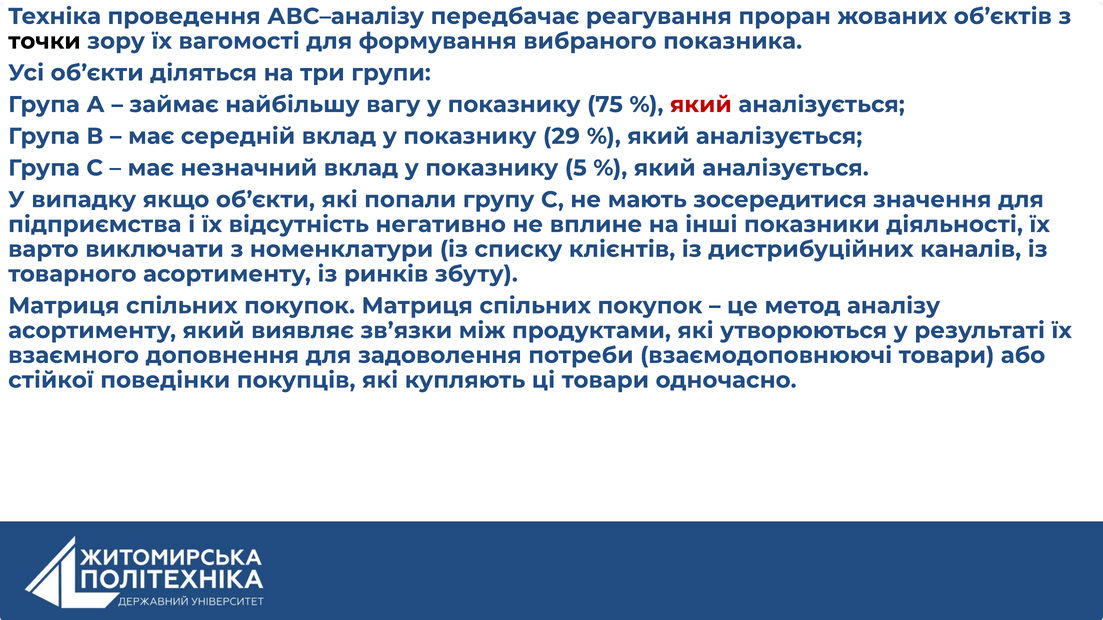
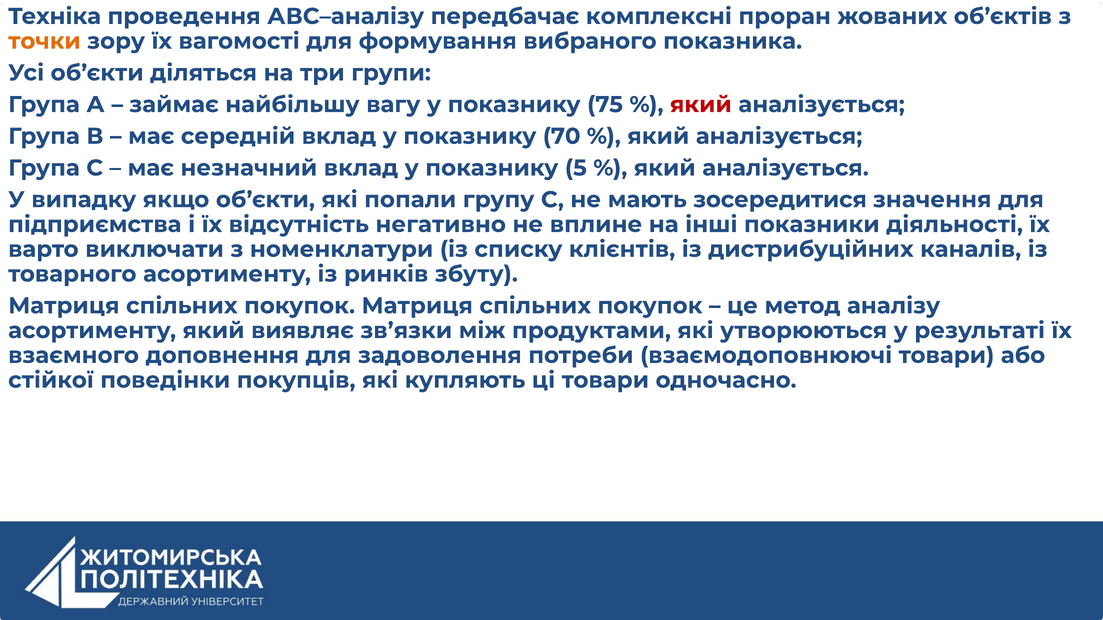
реагування: реагування -> комплексні (659, 16)
точки colour: black -> orange (44, 41)
29: 29 -> 70 (562, 136)
